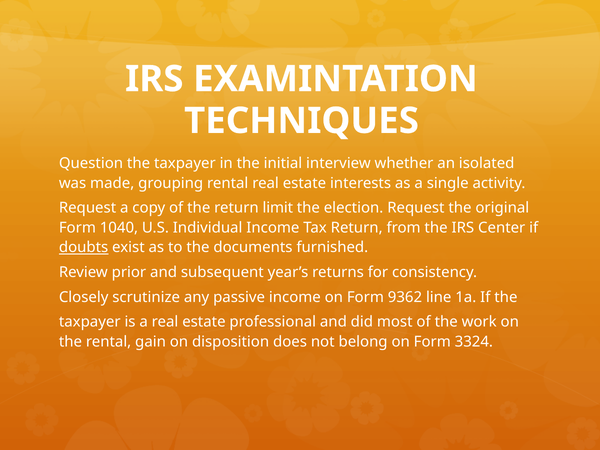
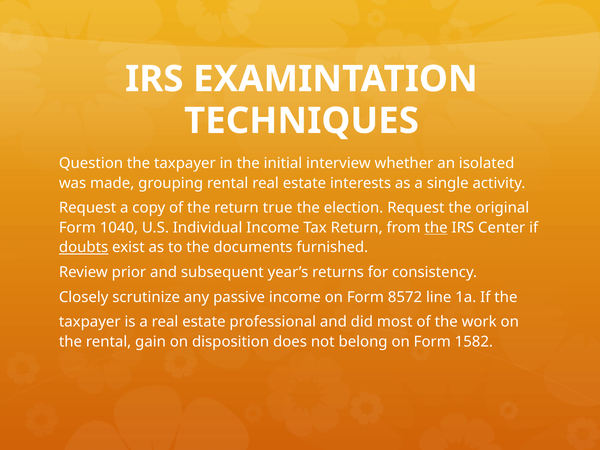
limit: limit -> true (278, 208)
the underline: none -> present (436, 228)
9362: 9362 -> 8572 (405, 297)
3324: 3324 -> 1582 (474, 342)
